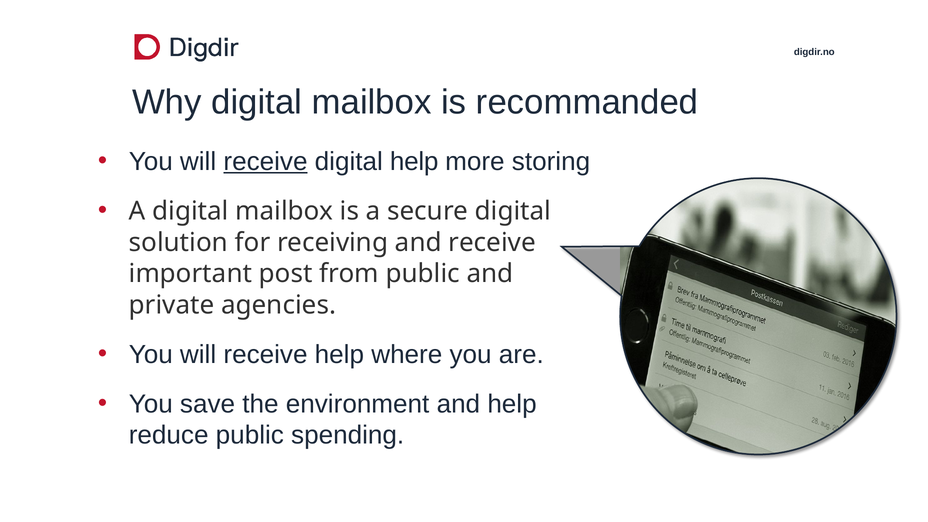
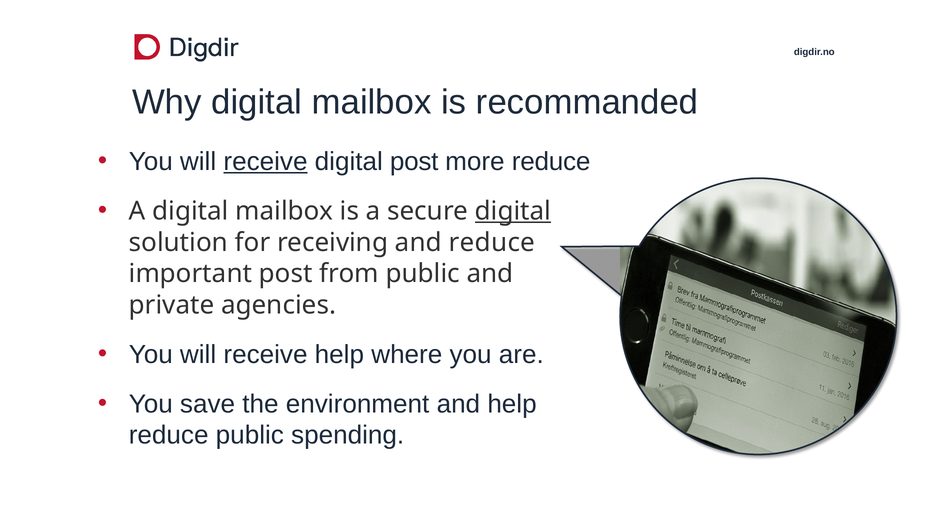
digital help: help -> post (414, 162)
more storing: storing -> reduce (551, 162)
digital underline: none -> present (513, 211)
and receive: receive -> reduce (492, 242)
